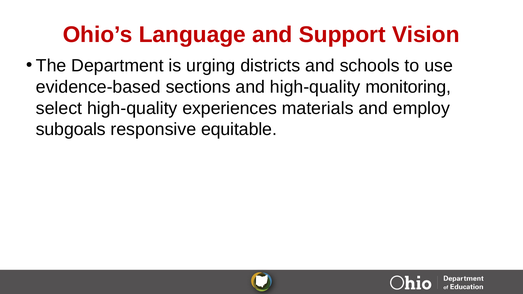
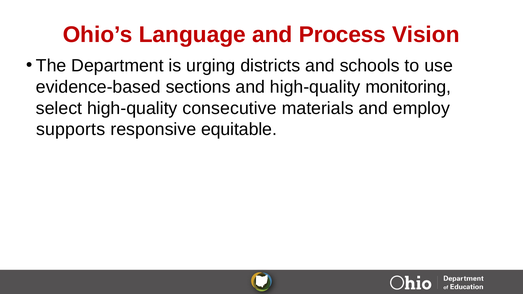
Support: Support -> Process (342, 35)
experiences: experiences -> consecutive (230, 108)
subgoals: subgoals -> supports (71, 130)
